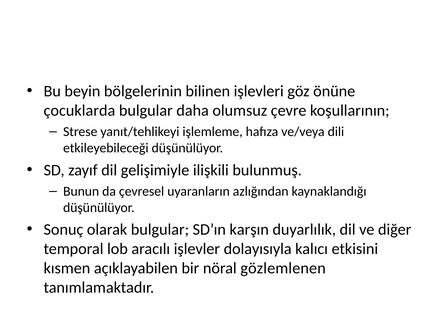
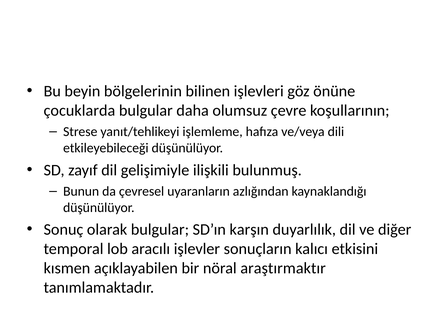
dolayısıyla: dolayısıyla -> sonuçların (258, 249)
gözlemlenen: gözlemlenen -> araştırmaktır (283, 269)
